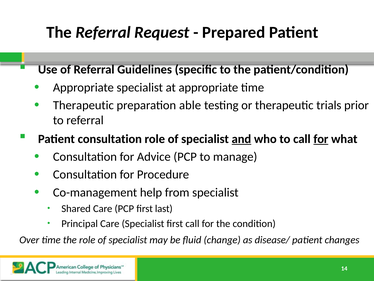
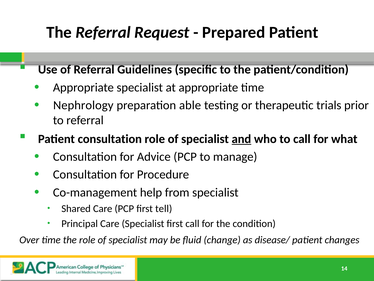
Therapeutic: Therapeutic -> Nephrology (83, 105)
for underline: present -> none (321, 139)
last: last -> tell (164, 208)
